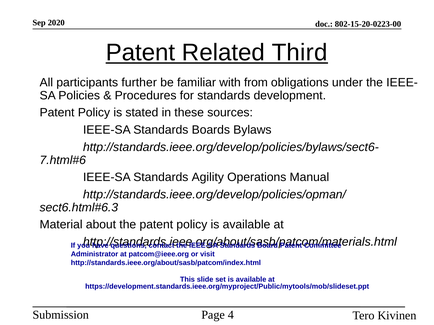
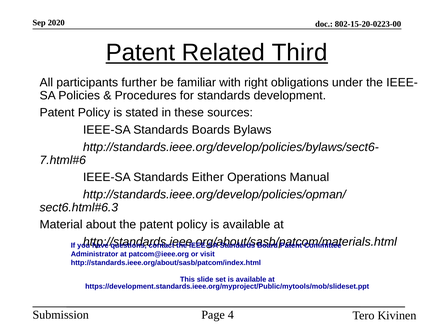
from: from -> right (256, 83)
Agility: Agility -> Either (208, 178)
